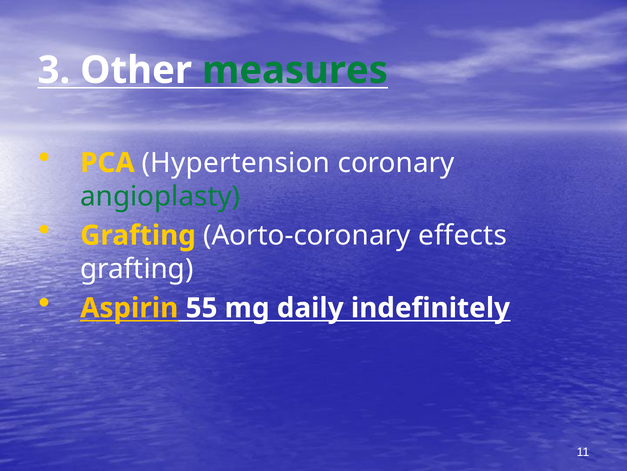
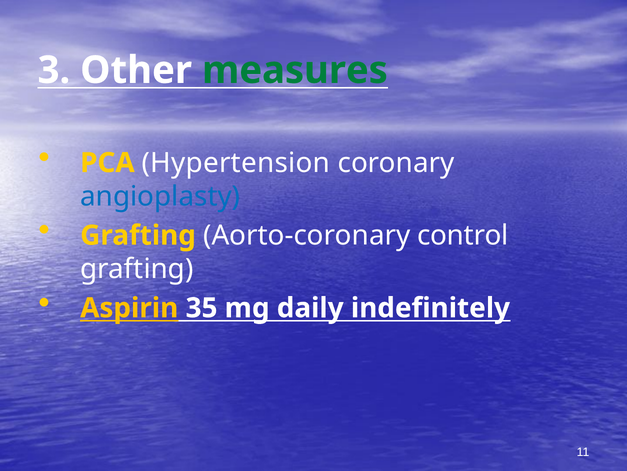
angioplasty colour: green -> blue (160, 196)
effects: effects -> control (463, 235)
55: 55 -> 35 (202, 308)
